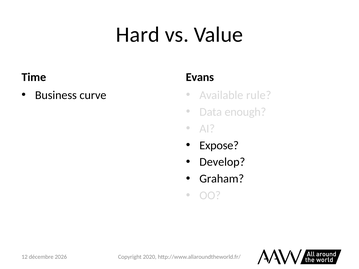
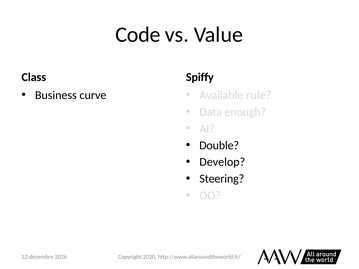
Hard: Hard -> Code (138, 35)
Time: Time -> Class (34, 77)
Evans: Evans -> Spiffy (200, 77)
Expose: Expose -> Double (219, 145)
Graham: Graham -> Steering (222, 179)
